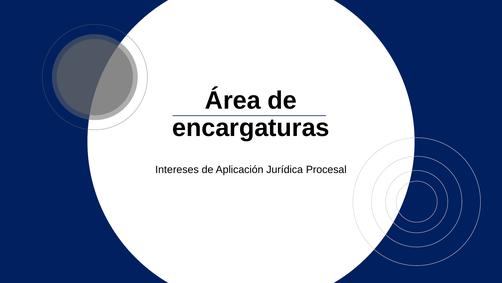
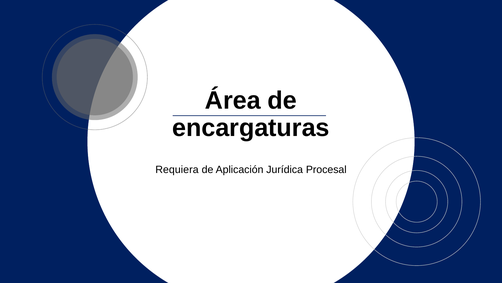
Intereses: Intereses -> Requiera (177, 169)
